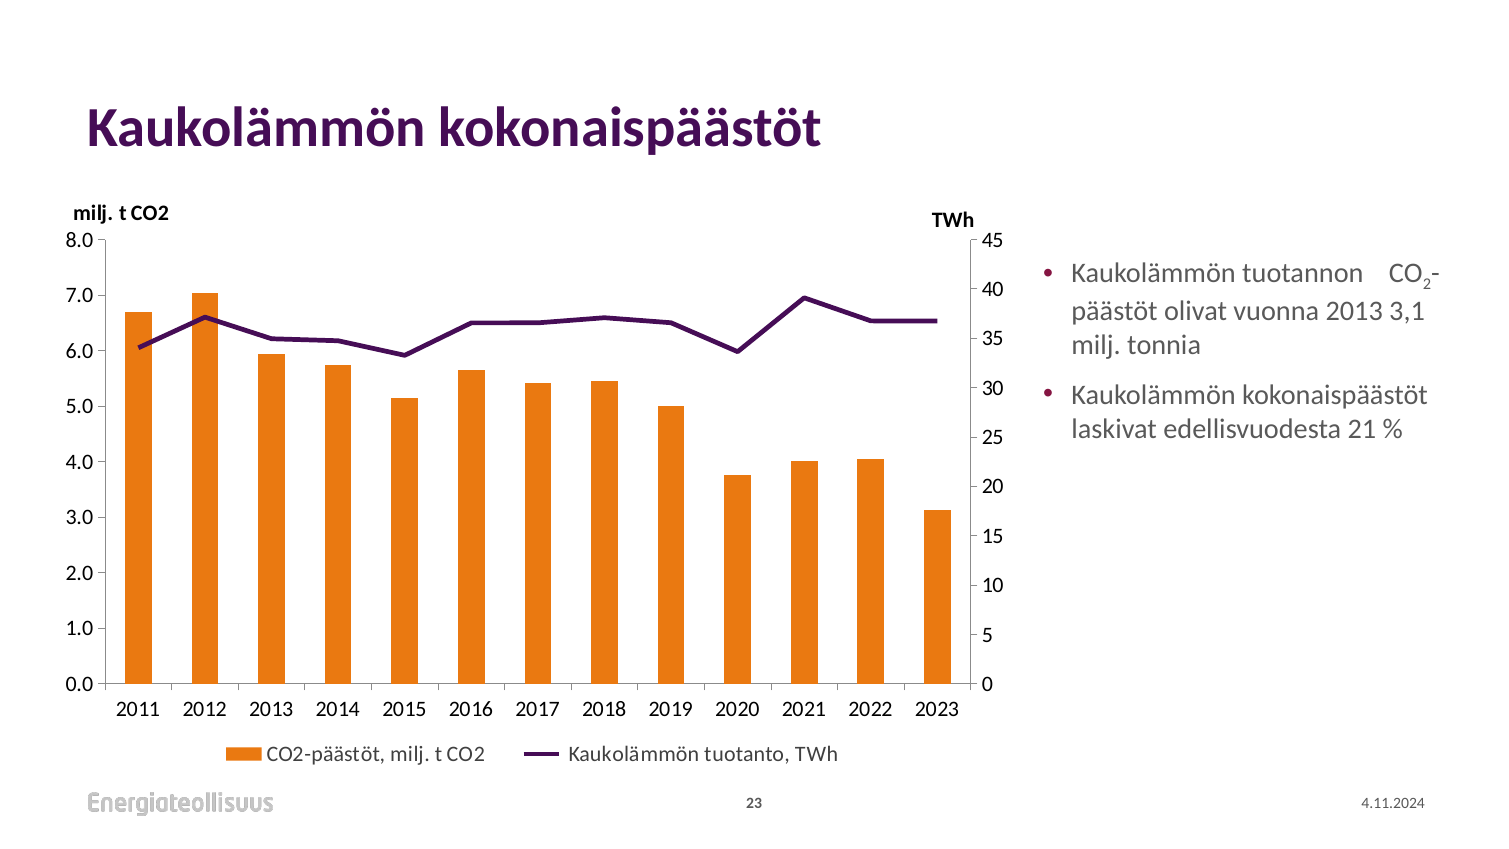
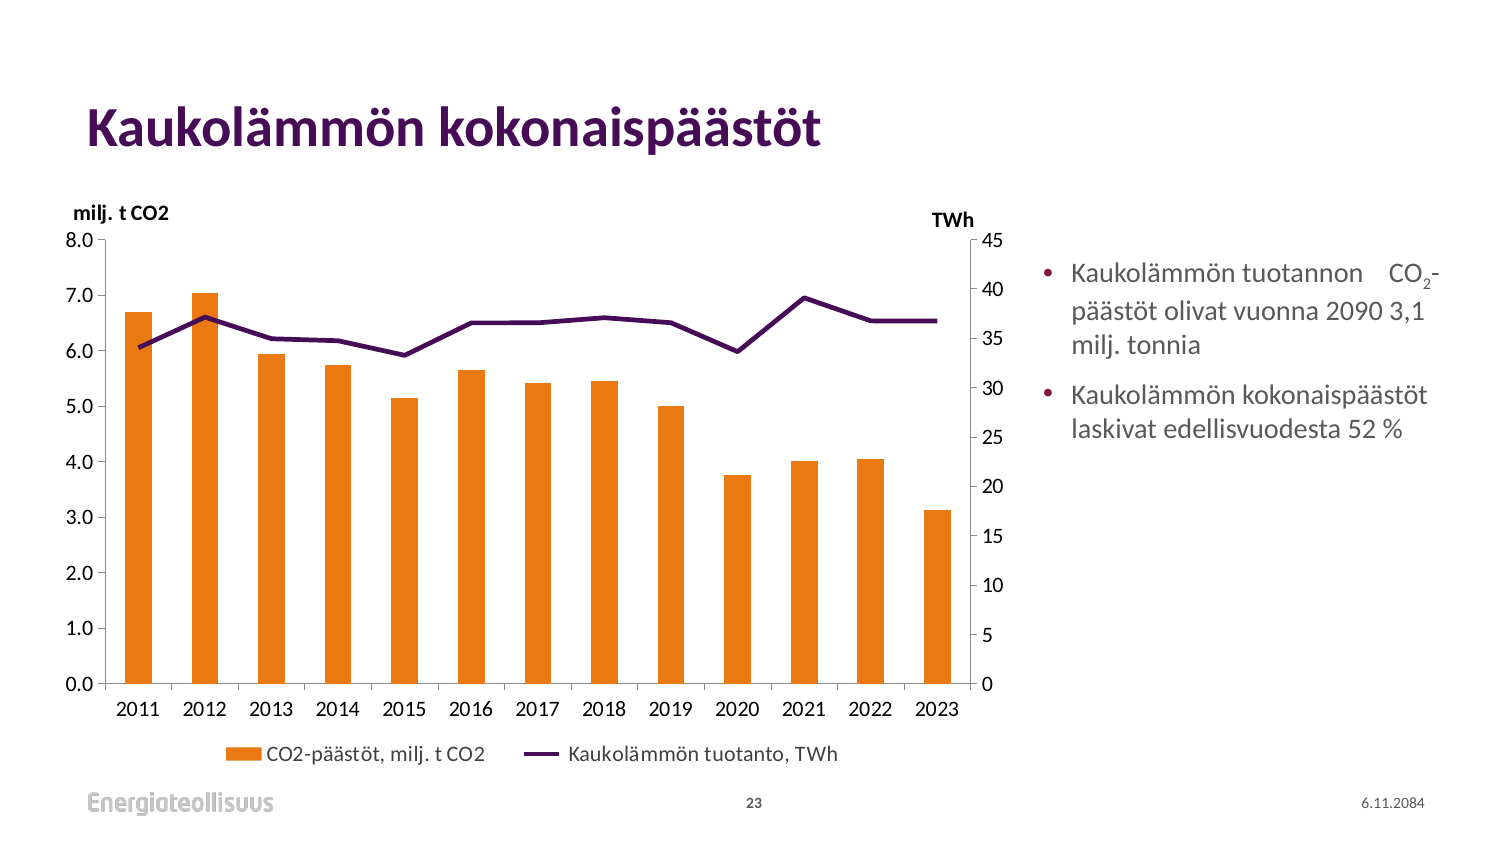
vuonna 2013: 2013 -> 2090 (1354, 311)
21: 21 -> 52 (1362, 429)
4.11.2024: 4.11.2024 -> 6.11.2084 (1393, 803)
